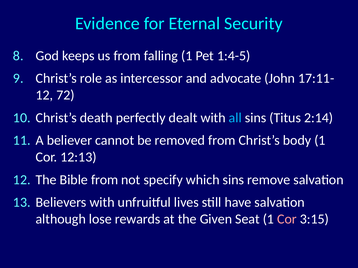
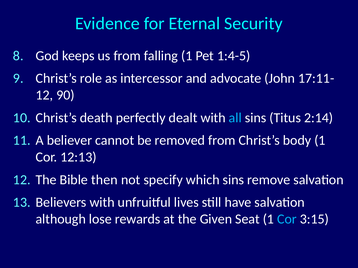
72: 72 -> 90 (65, 95)
Bible from: from -> then (104, 180)
Cor colour: pink -> light blue (287, 219)
